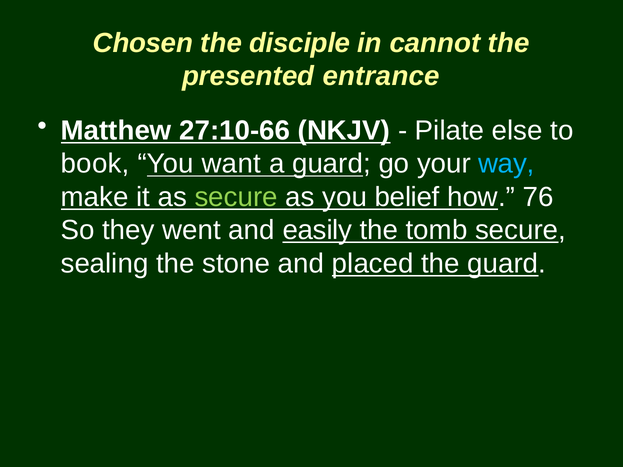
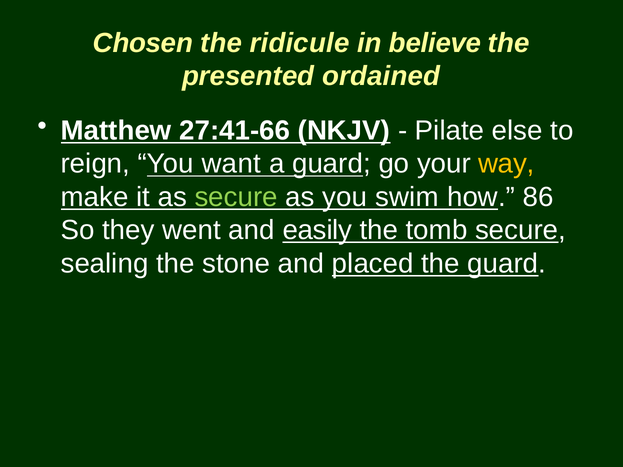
disciple: disciple -> ridicule (300, 43)
cannot: cannot -> believe (435, 43)
entrance: entrance -> ordained (381, 76)
27:10-66: 27:10-66 -> 27:41-66 (235, 131)
book: book -> reign (95, 164)
way colour: light blue -> yellow (506, 164)
belief: belief -> swim (407, 197)
76: 76 -> 86 (538, 197)
